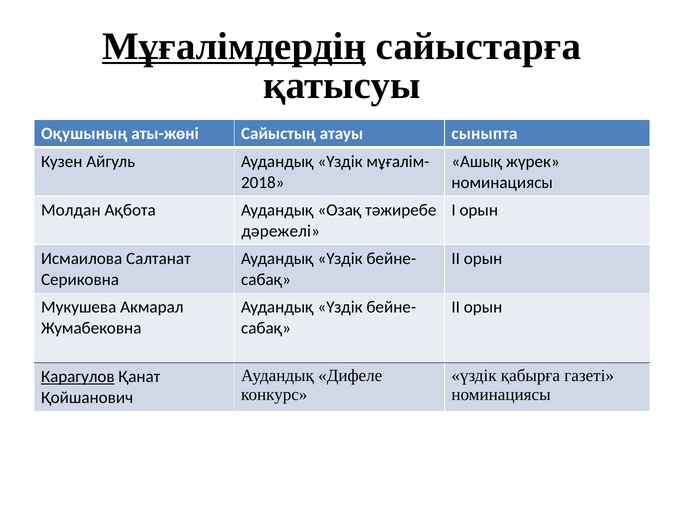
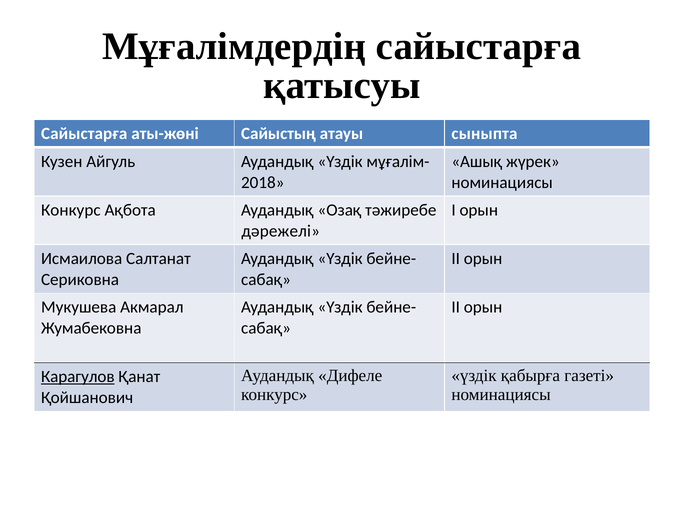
Мұғалімдердің underline: present -> none (234, 46)
Оқушының: Оқушының -> Сайыстарға (84, 134)
Молдан: Молдан -> Конкурс (71, 210)
